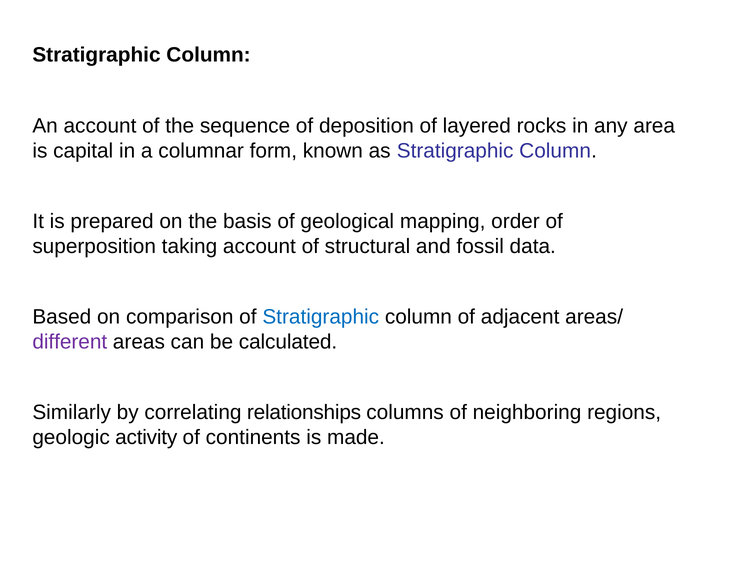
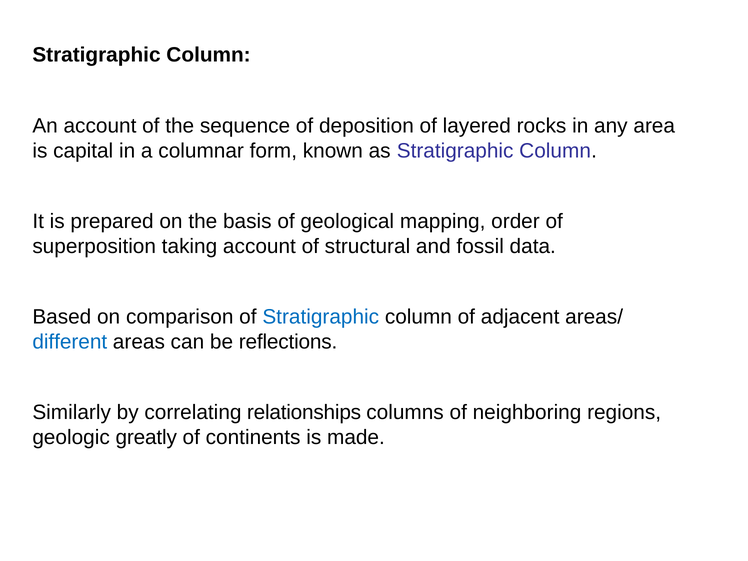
different colour: purple -> blue (70, 342)
calculated: calculated -> reflections (288, 342)
activity: activity -> greatly (146, 438)
